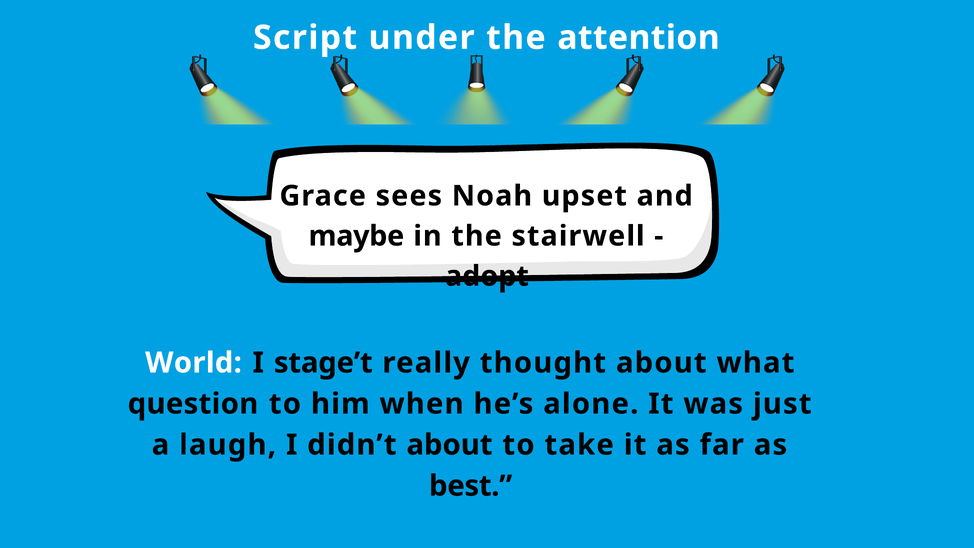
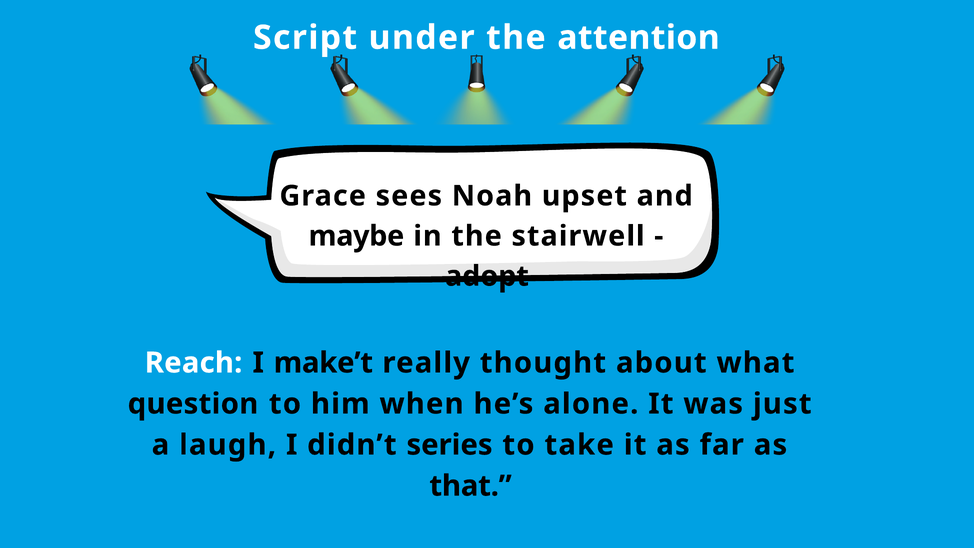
World: World -> Reach (194, 363)
stage’t: stage’t -> make’t (323, 363)
didn’t about: about -> series (450, 445)
best: best -> that (471, 486)
